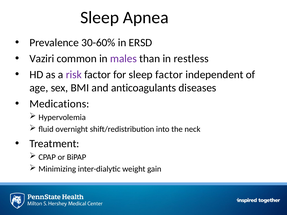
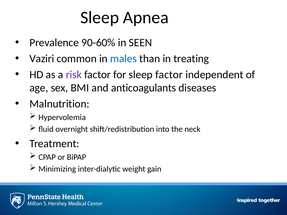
30-60%: 30-60% -> 90-60% (98, 43)
ERSD: ERSD -> SEEN (140, 43)
males colour: purple -> blue (124, 59)
restless: restless -> treating (191, 59)
Medications: Medications -> Malnutrition (59, 104)
